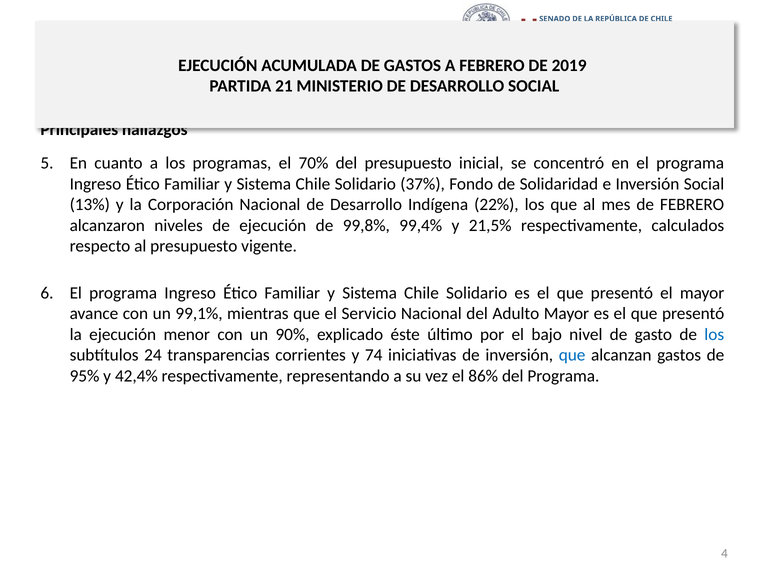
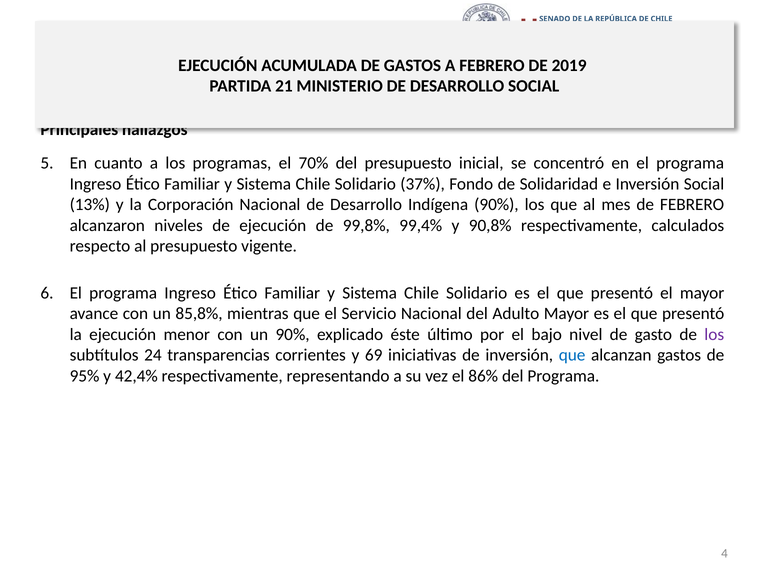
Indígena 22%: 22% -> 90% (496, 205)
21,5%: 21,5% -> 90,8% (490, 225)
99,1%: 99,1% -> 85,8% (199, 313)
los colour: blue -> purple (714, 334)
74: 74 -> 69 (374, 355)
